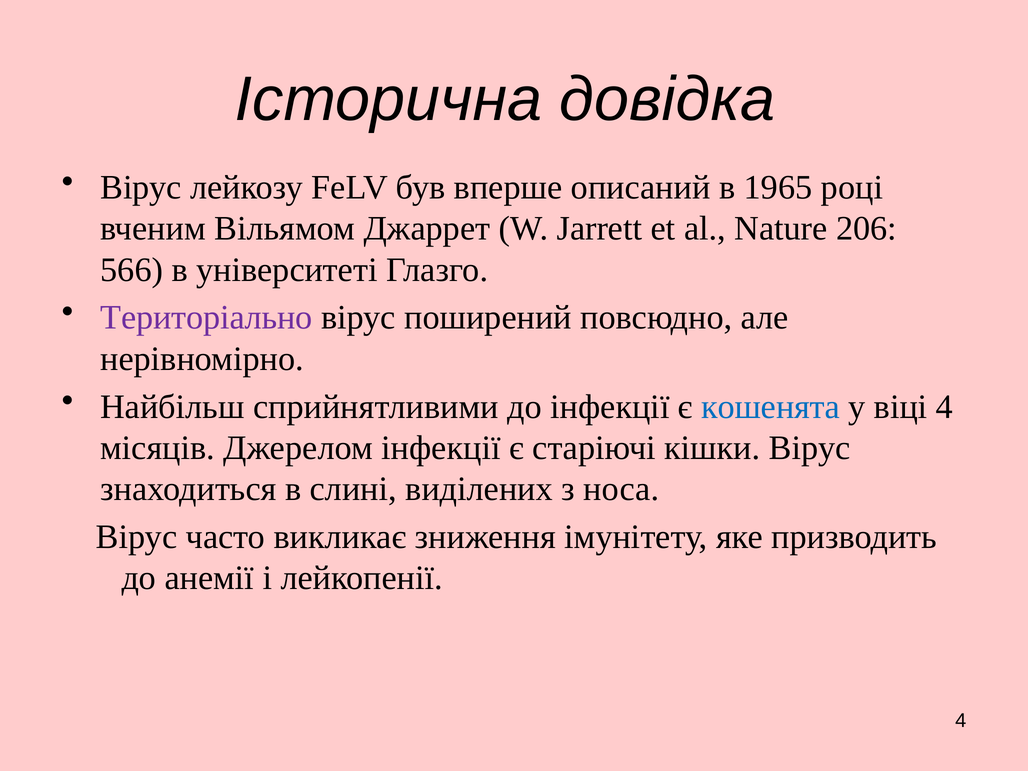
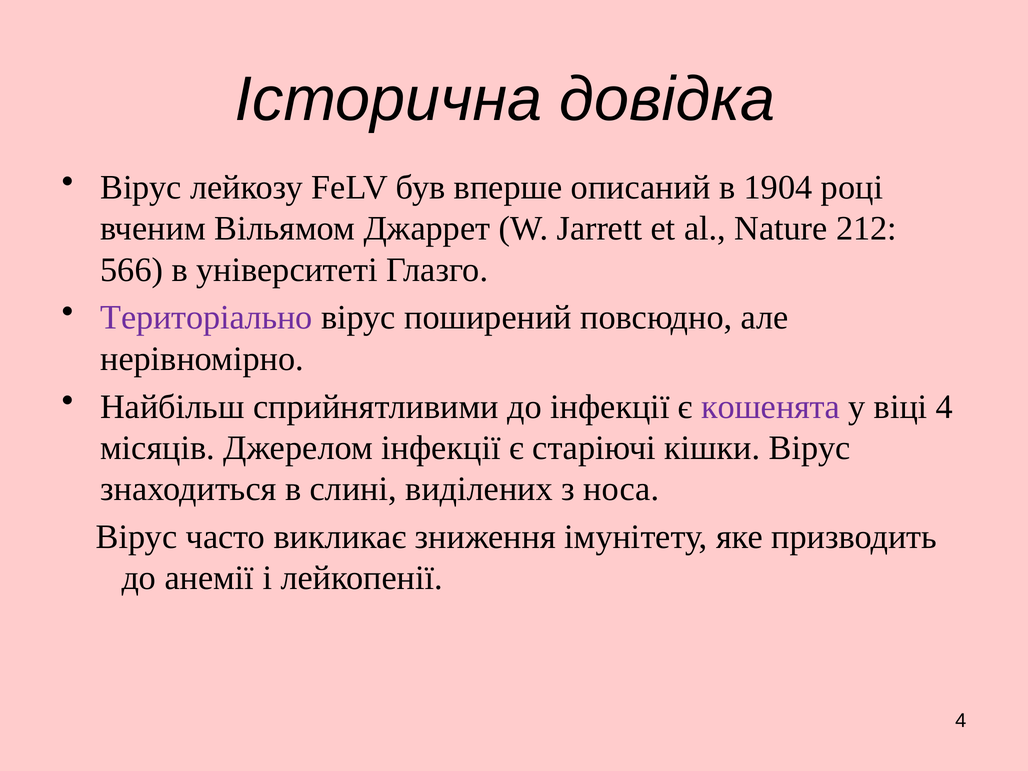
1965: 1965 -> 1904 (778, 187)
206: 206 -> 212 (866, 229)
кошенята colour: blue -> purple (771, 407)
